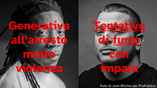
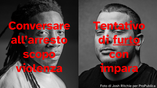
Generativa: Generativa -> Conversare (39, 26)
Tentativo underline: present -> none (119, 26)
molto: molto -> scopo (39, 54)
